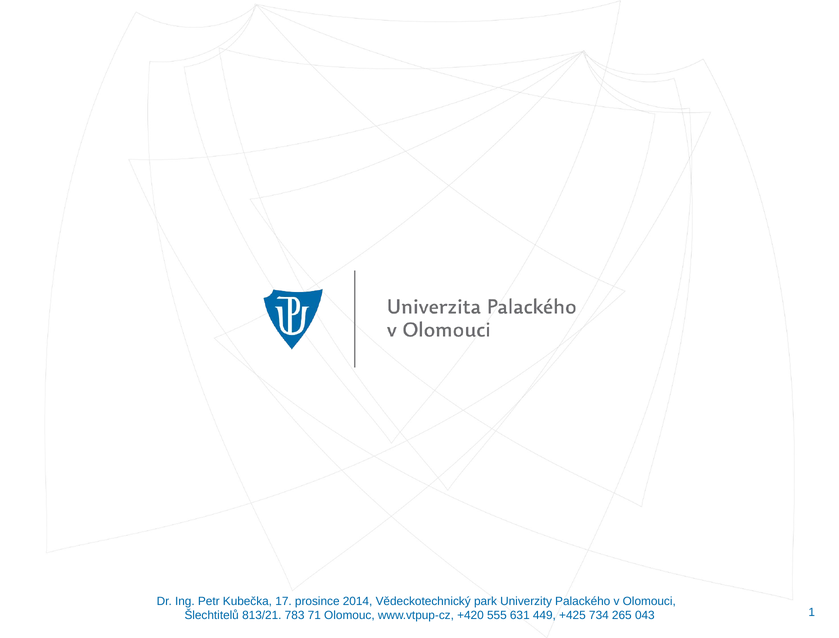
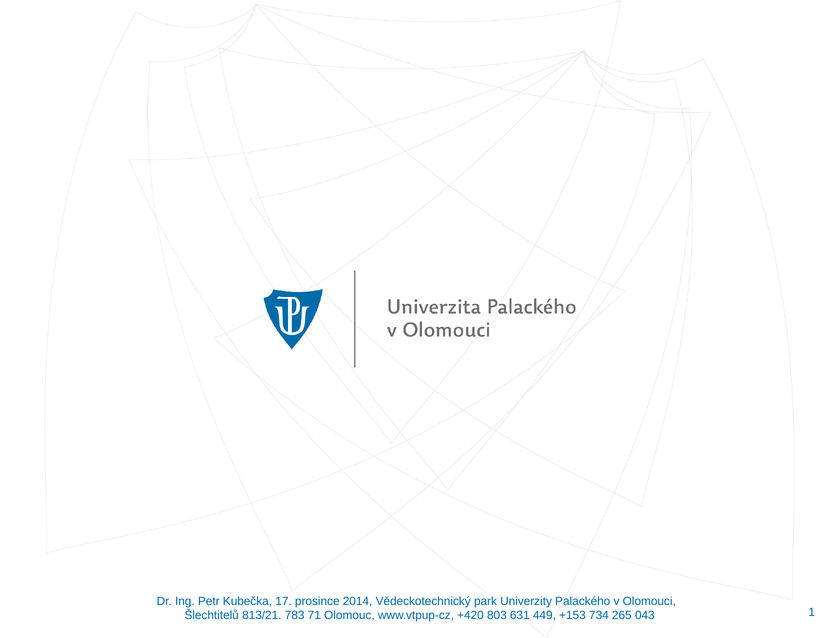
555: 555 -> 803 (497, 615)
+425: +425 -> +153 (572, 615)
